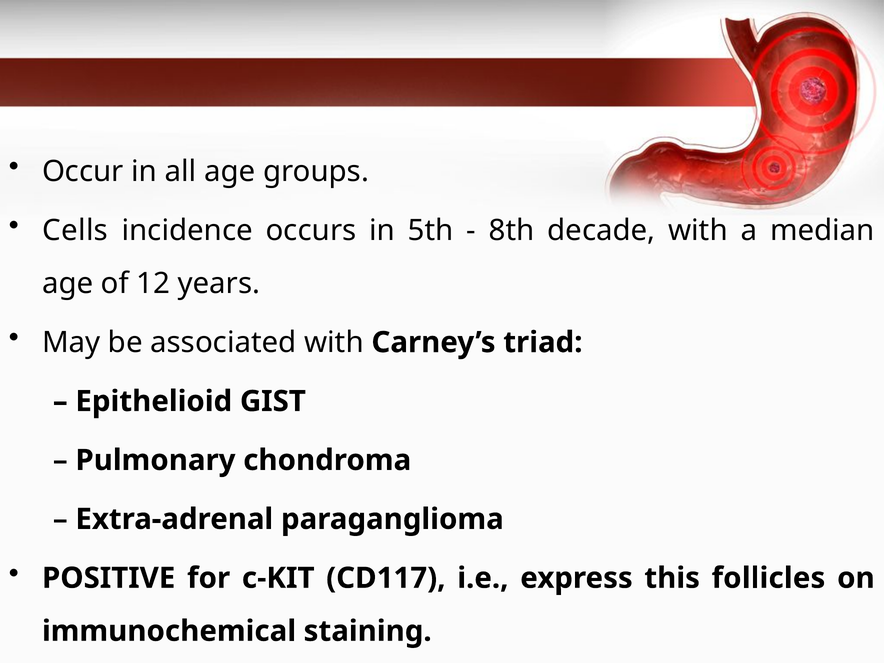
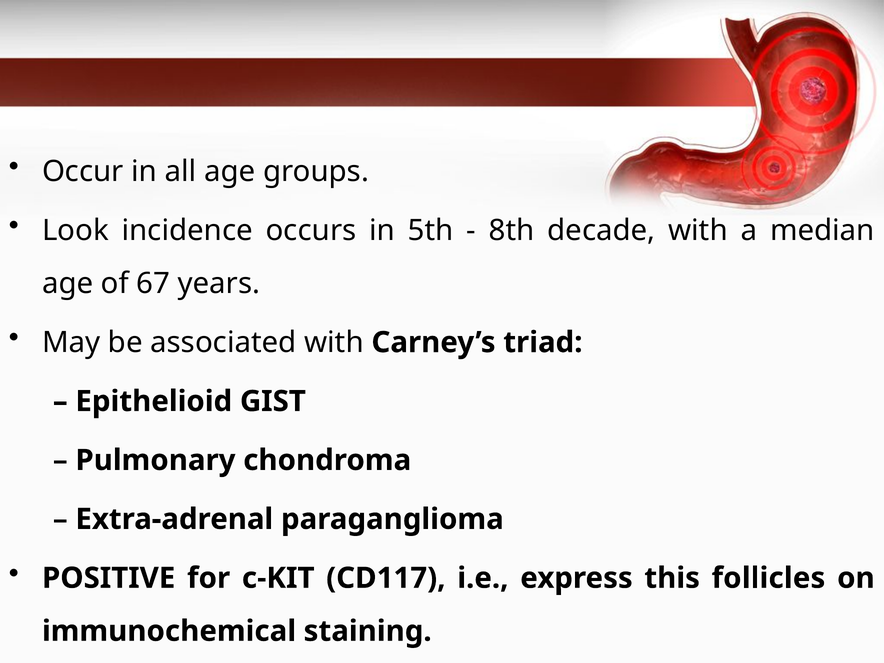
Cells: Cells -> Look (75, 230)
12: 12 -> 67 (153, 283)
